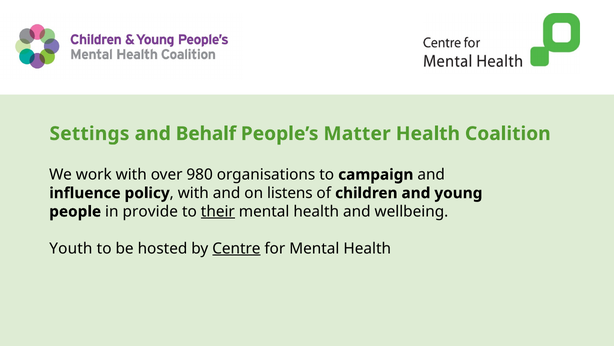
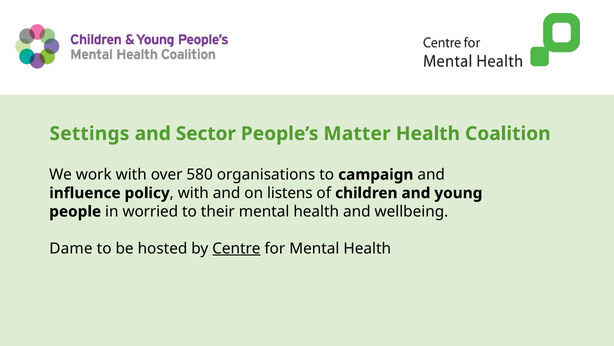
Behalf: Behalf -> Sector (206, 133)
980: 980 -> 580 (200, 174)
provide: provide -> worried (150, 211)
their underline: present -> none (218, 211)
Youth: Youth -> Dame (71, 248)
